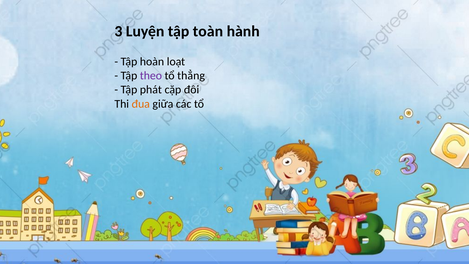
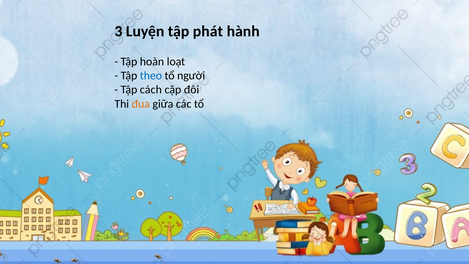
toàn: toàn -> phát (208, 31)
theo colour: purple -> blue (151, 76)
thẳng: thẳng -> người (191, 76)
phát: phát -> cách (151, 90)
